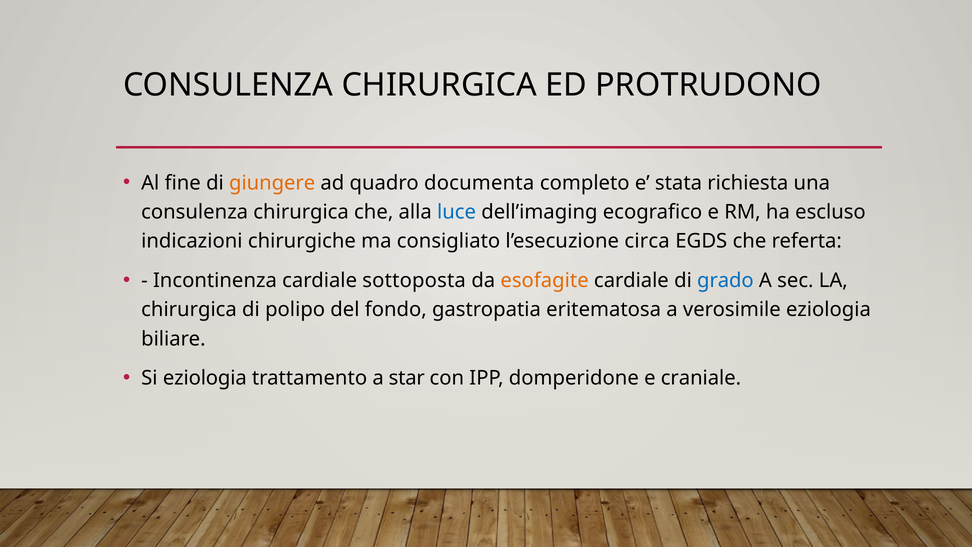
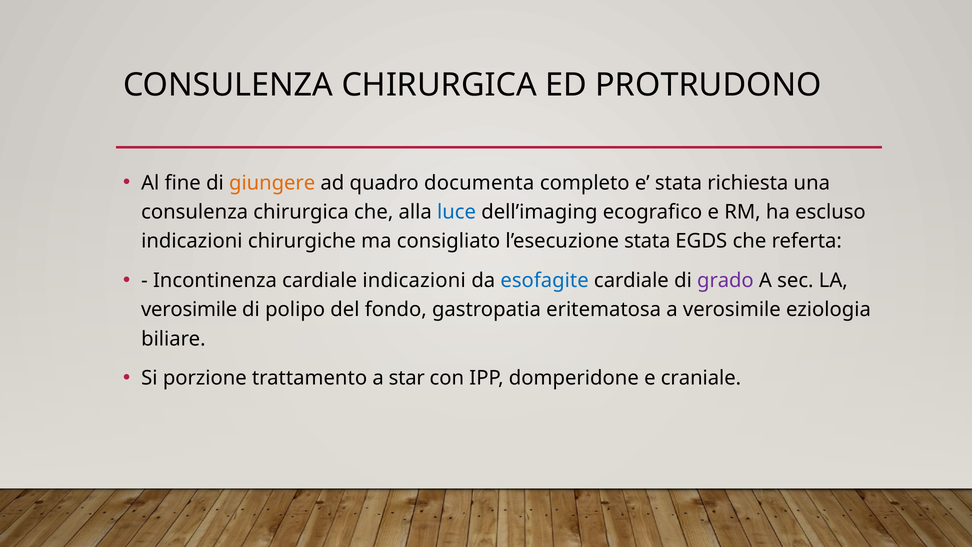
l’esecuzione circa: circa -> stata (647, 241)
cardiale sottoposta: sottoposta -> indicazioni (414, 280)
esofagite colour: orange -> blue (545, 280)
grado colour: blue -> purple (725, 280)
chirurgica: chirurgica -> verosimile (189, 310)
Si eziologia: eziologia -> porzione (205, 378)
